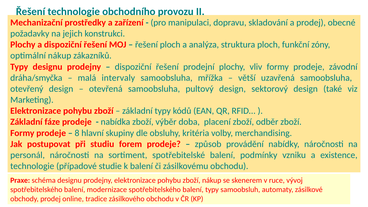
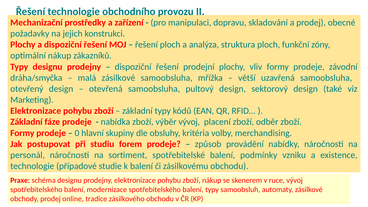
malá intervaly: intervaly -> zásilkové (118, 78)
výběr doba: doba -> vývoj (189, 122)
8: 8 -> 0 (77, 133)
